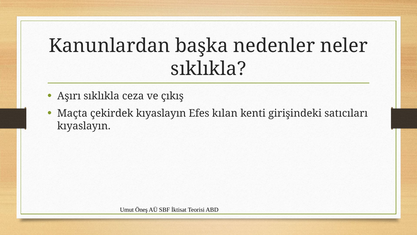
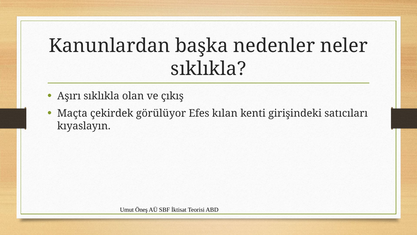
ceza: ceza -> olan (133, 96)
çekirdek kıyaslayın: kıyaslayın -> görülüyor (161, 113)
